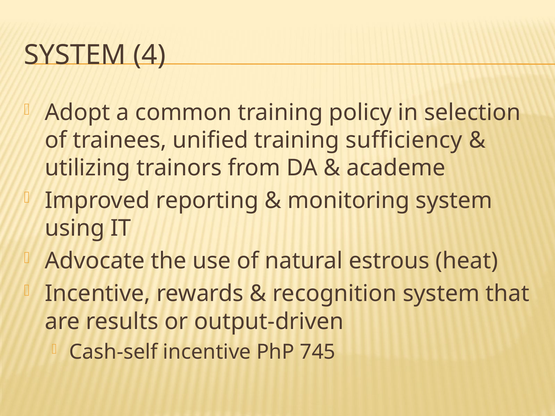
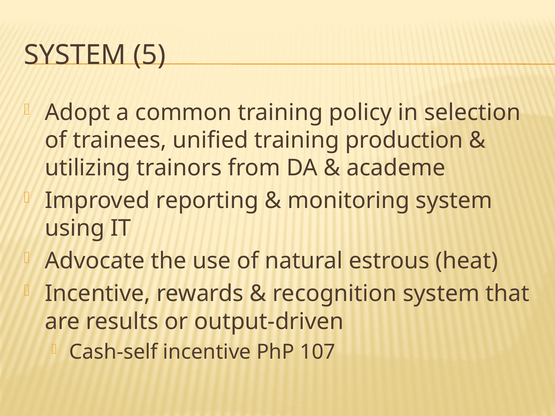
4: 4 -> 5 (150, 55)
sufficiency: sufficiency -> production (404, 140)
745: 745 -> 107 (318, 352)
